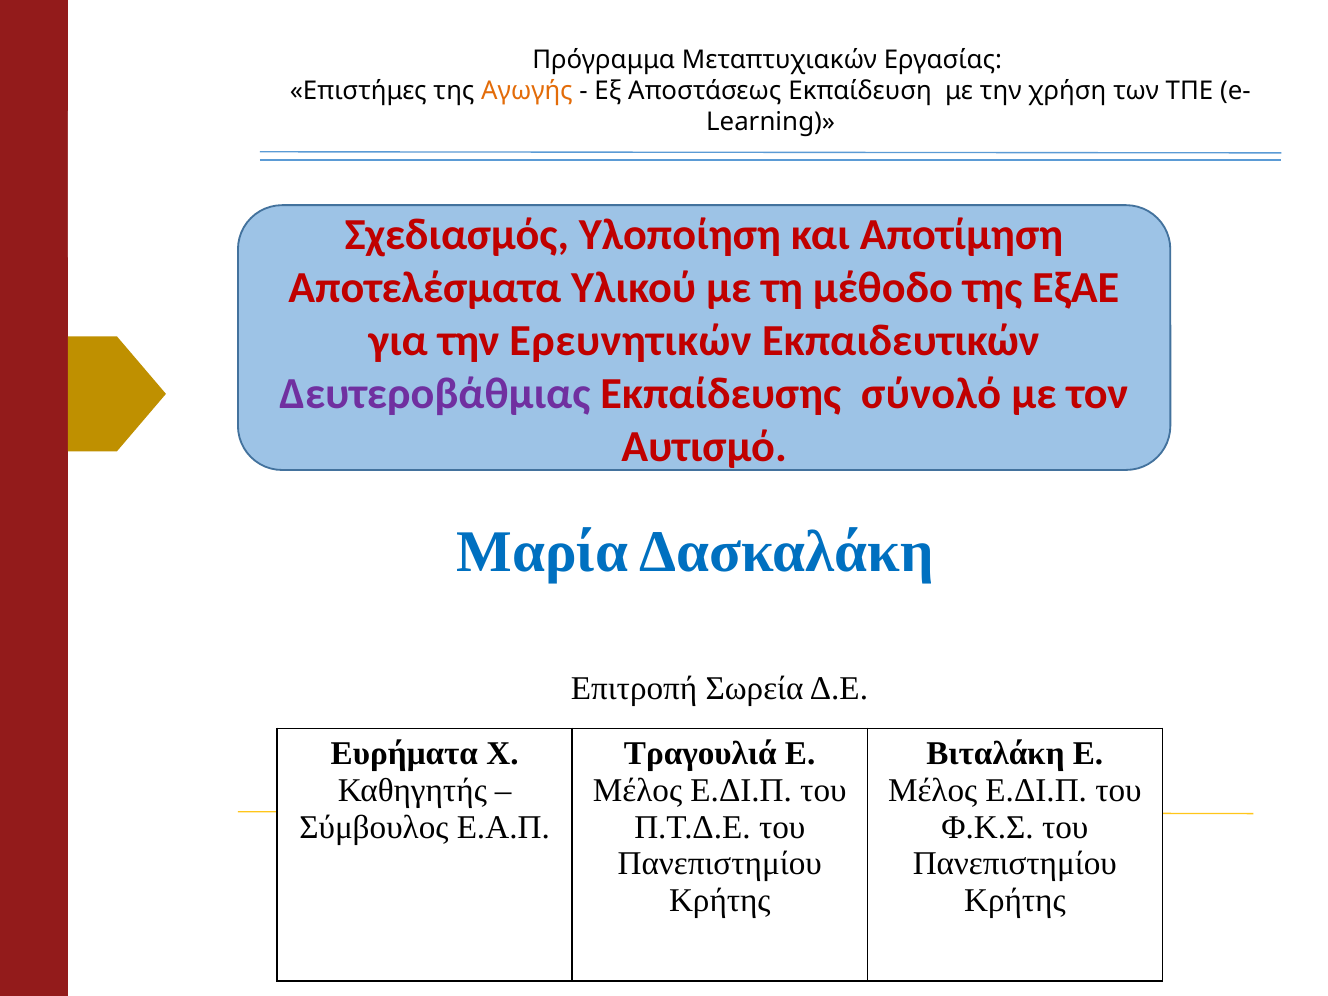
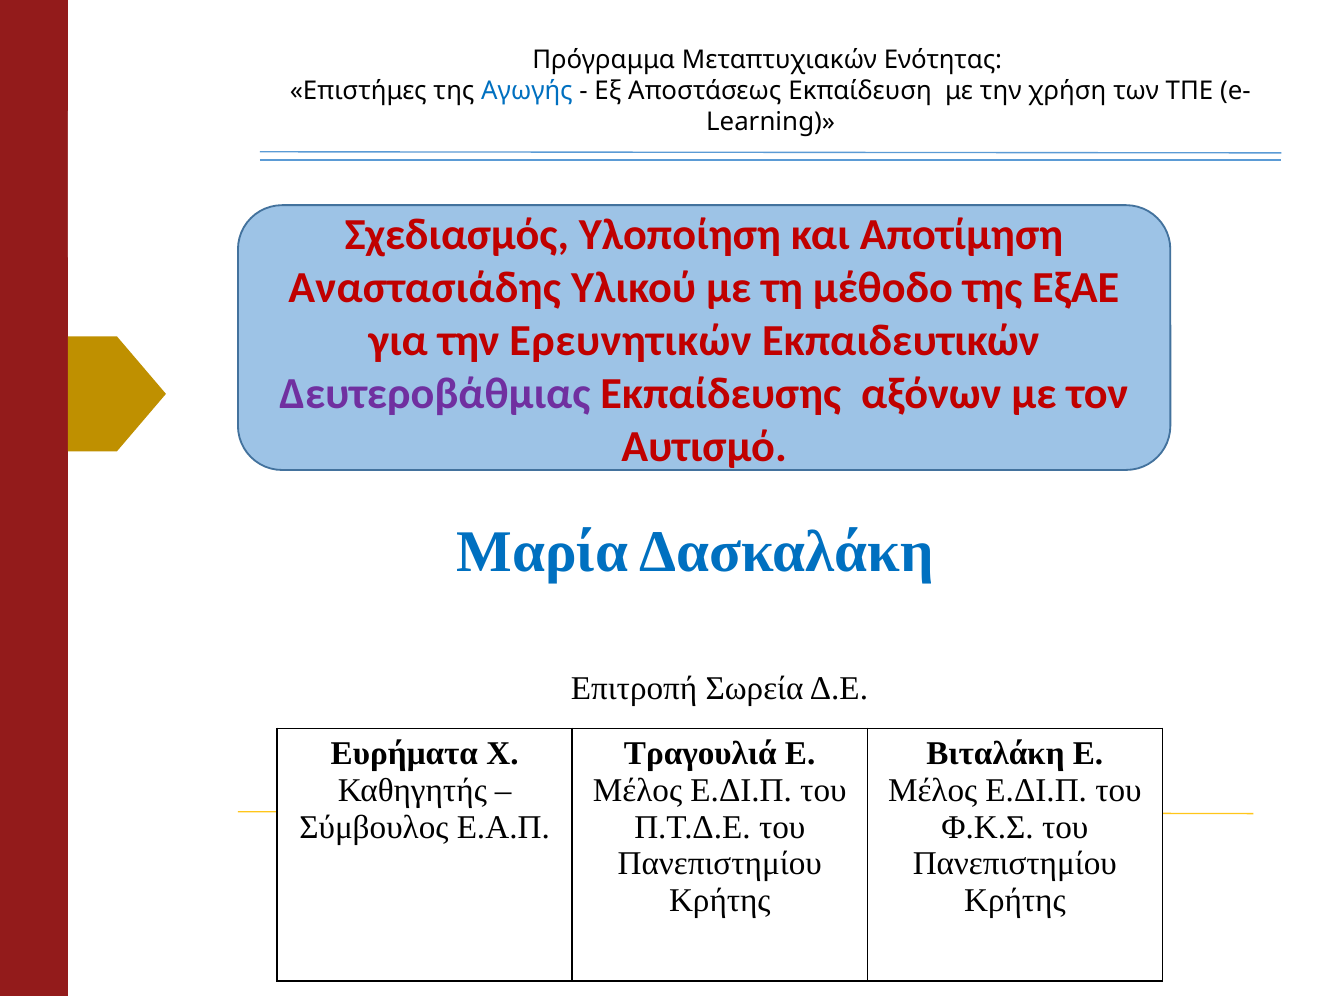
Εργασίας: Εργασίας -> Ενότητας (943, 60)
Αγωγής colour: orange -> blue (527, 91)
Αποτελέσματα: Αποτελέσματα -> Αναστασιάδης (425, 288)
σύνολό: σύνολό -> αξόνων (931, 394)
